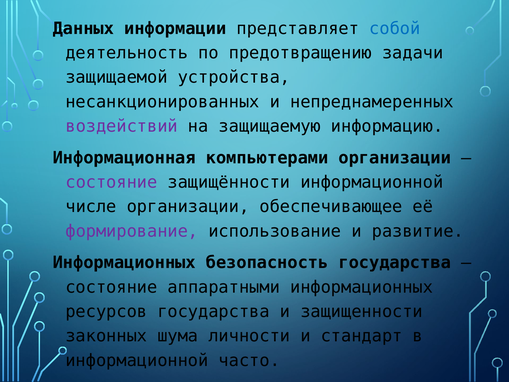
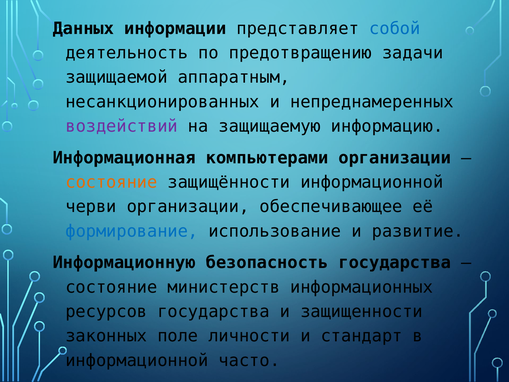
устройства: устройства -> аппаратным (234, 77)
состояние colour: purple -> orange (111, 182)
числе: числе -> черви (91, 207)
формирование colour: purple -> blue (132, 231)
Информационных: Информационных -> Информационную (124, 262)
аппаратными: аппаратными -> министерств (224, 287)
шума: шума -> поле (178, 336)
